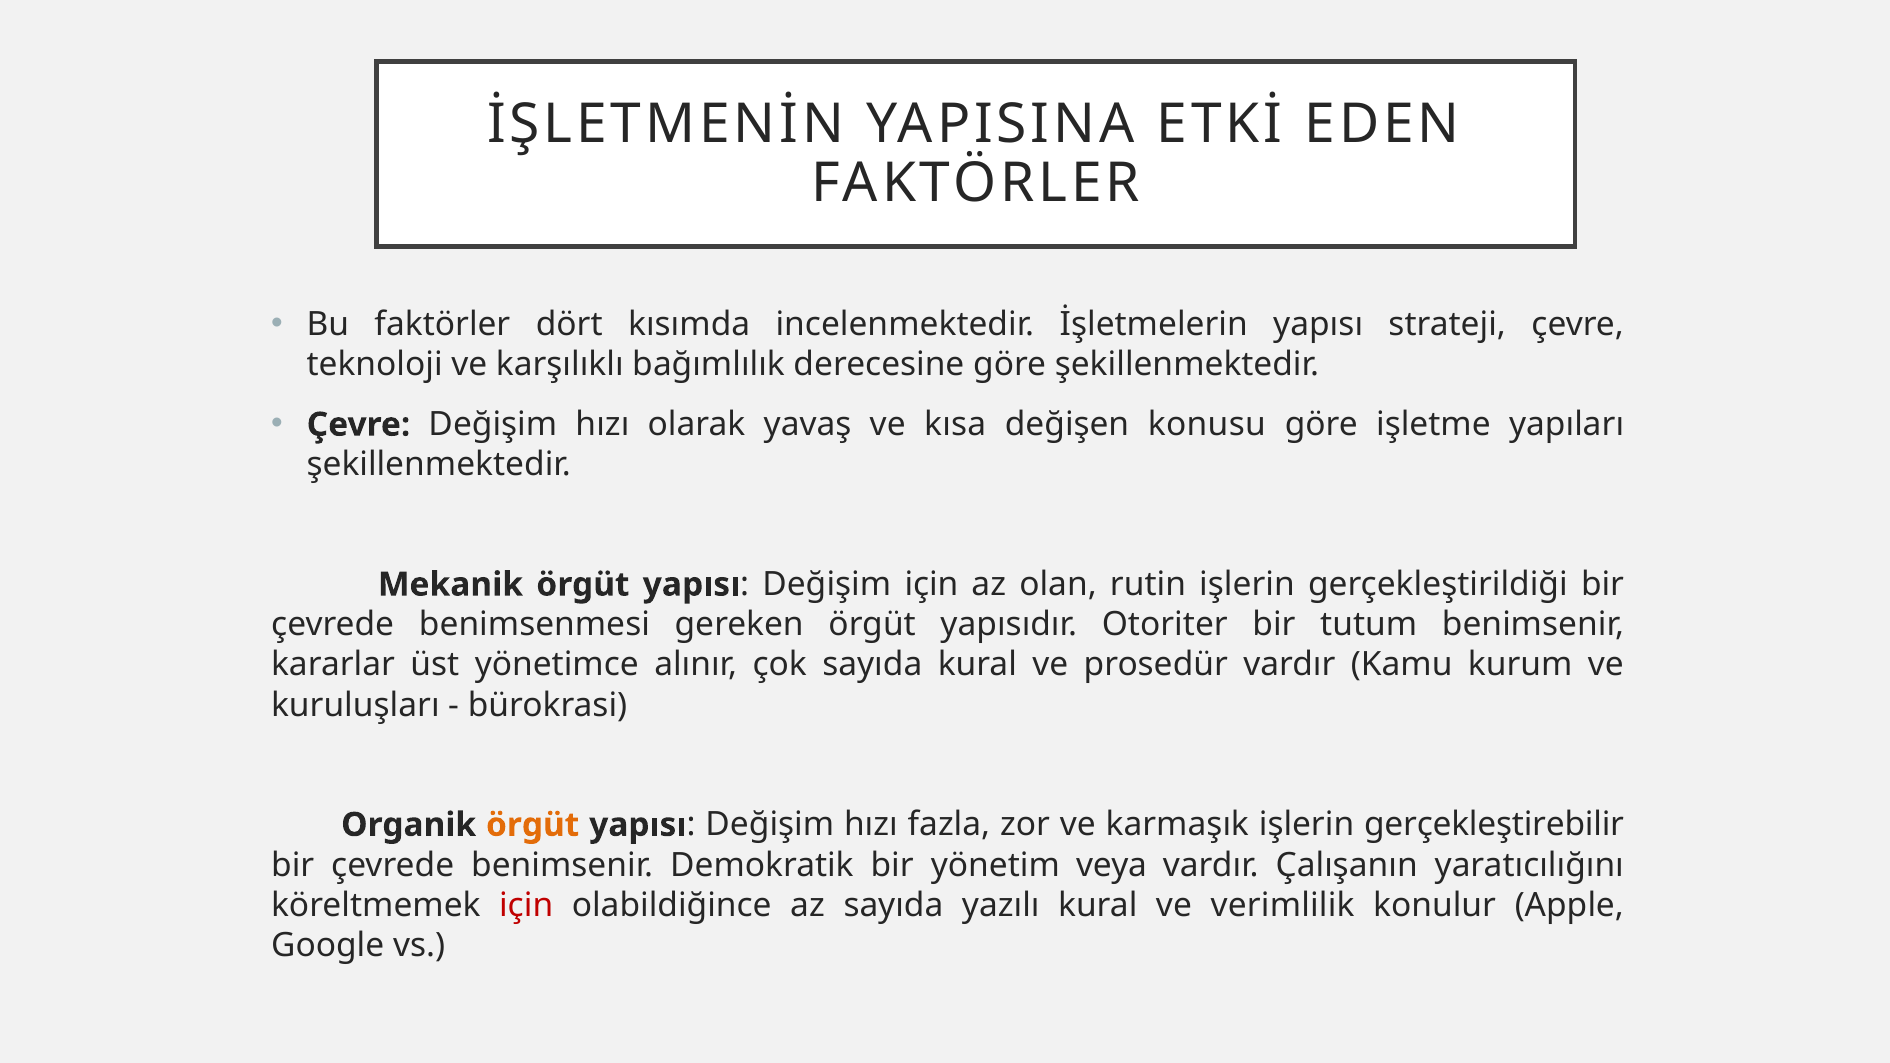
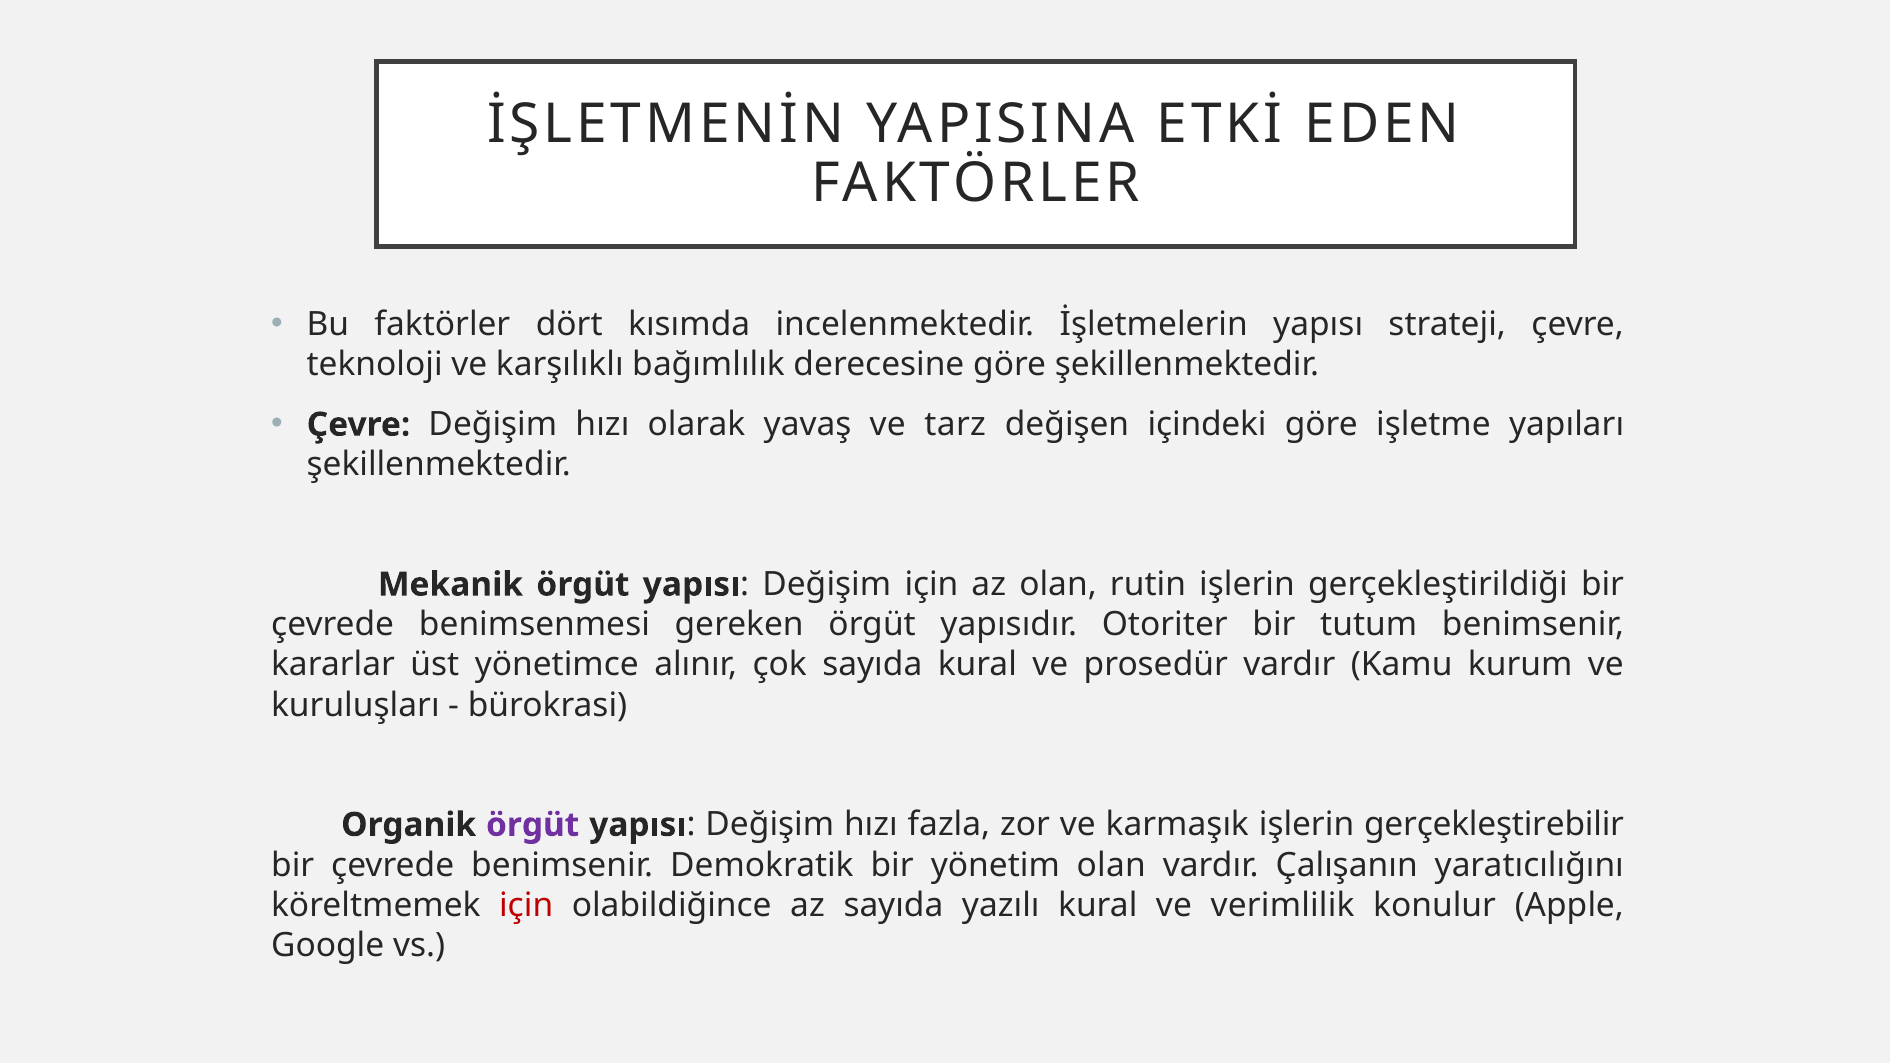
kısa: kısa -> tarz (955, 425)
konusu: konusu -> içindeki (1207, 425)
örgüt colour: orange -> purple (533, 825)
yönetim veya: veya -> olan (1111, 865)
